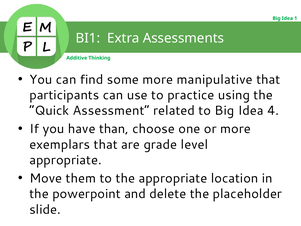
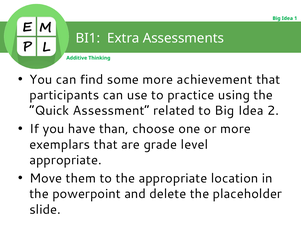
manipulative: manipulative -> achievement (215, 79)
4: 4 -> 2 (273, 111)
